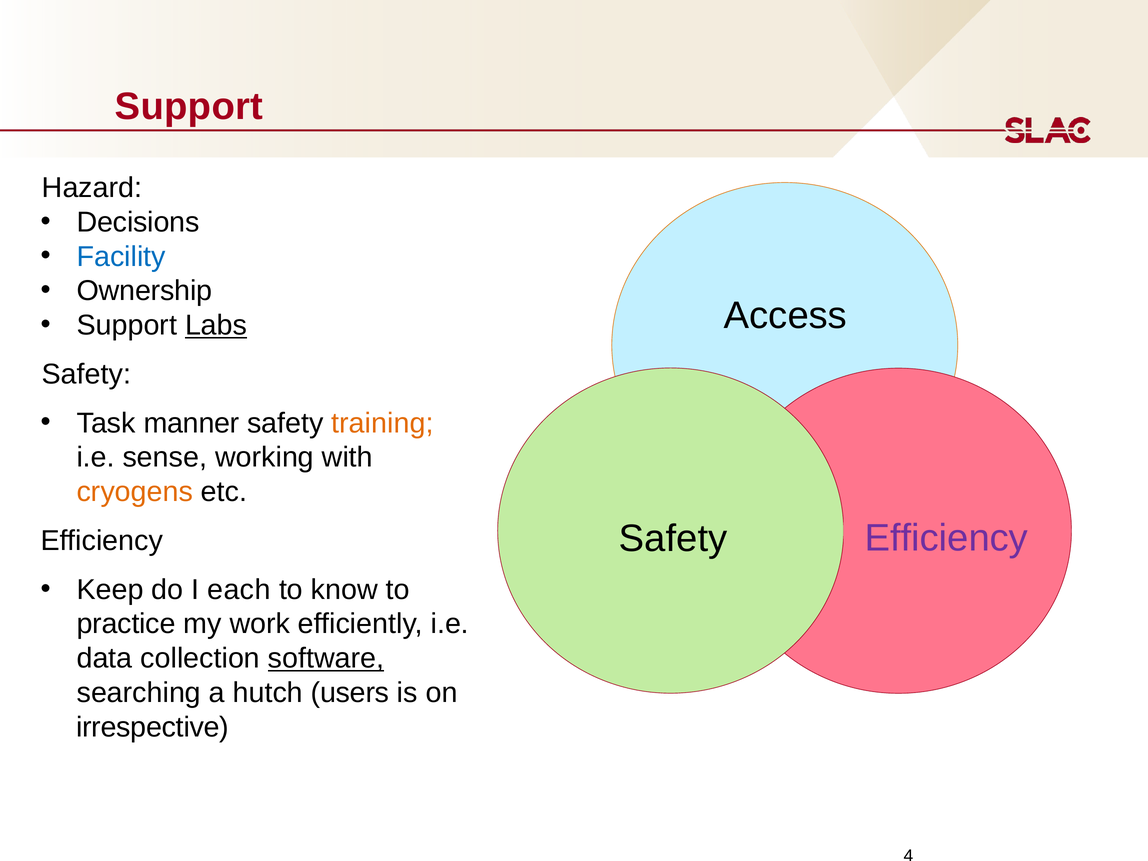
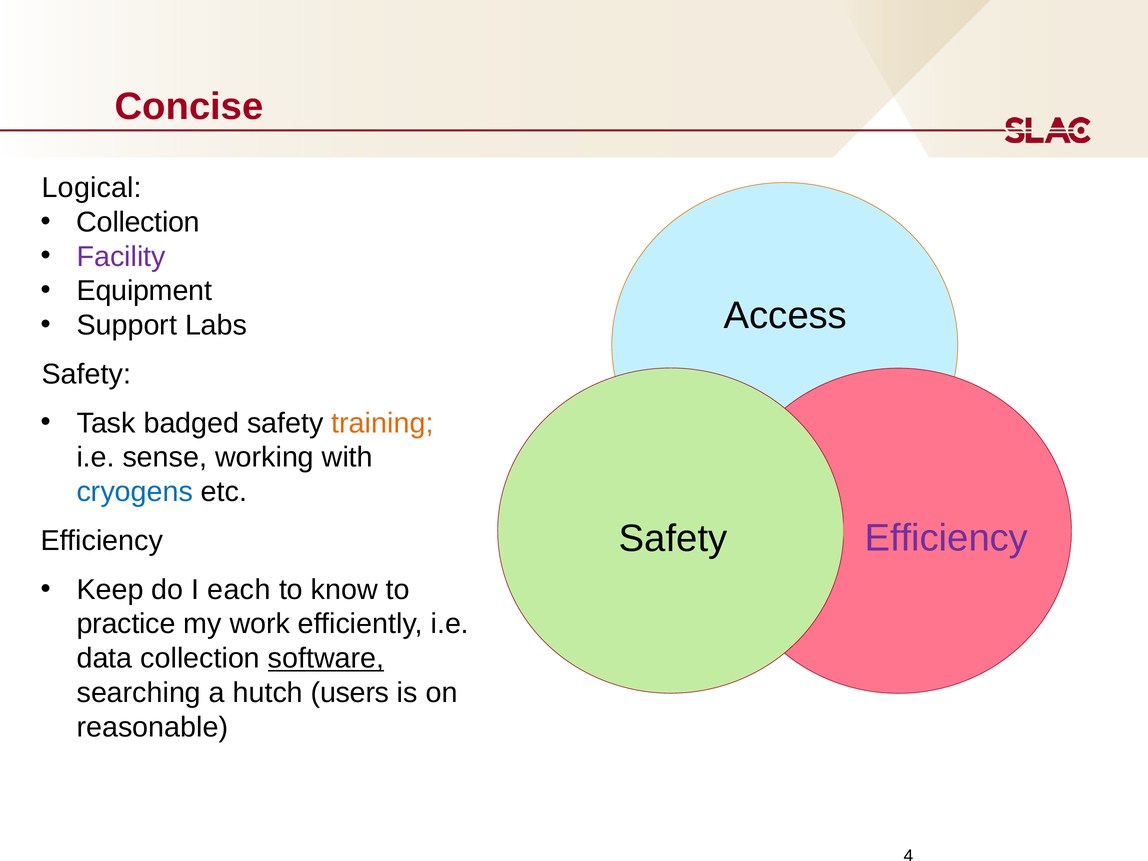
Support: Support -> Concise (189, 106)
Hazard: Hazard -> Logical (92, 188)
Decisions: Decisions -> Collection (138, 222)
Facility colour: blue -> purple (121, 257)
Ownership: Ownership -> Equipment (144, 291)
Labs underline: present -> none (216, 325)
manner: manner -> badged (191, 423)
cryogens colour: orange -> blue (135, 492)
irrespective: irrespective -> reasonable (152, 727)
